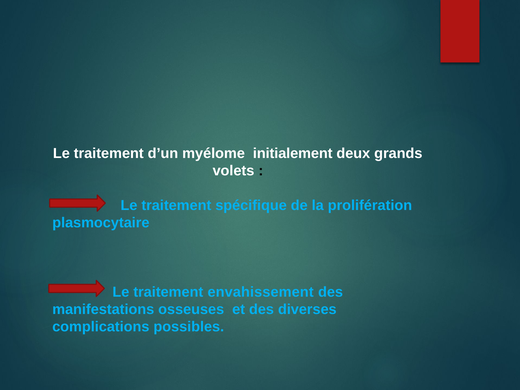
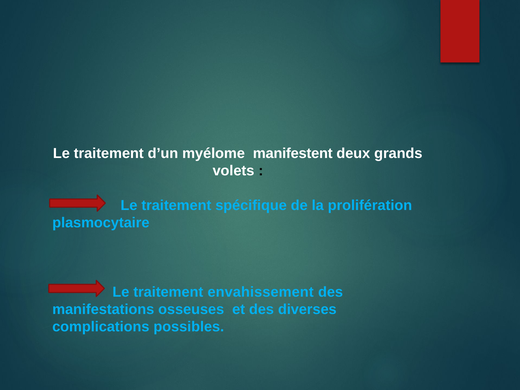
initialement: initialement -> manifestent (293, 153)
